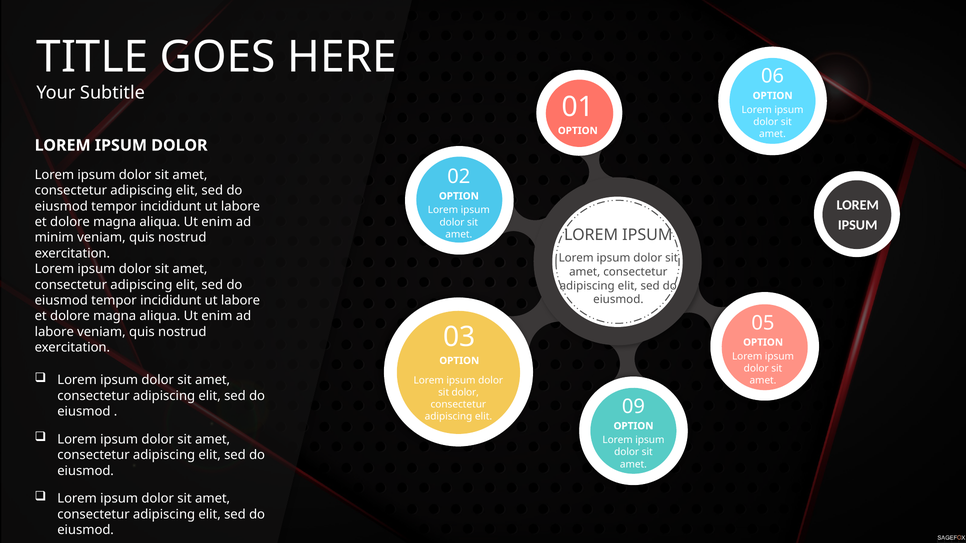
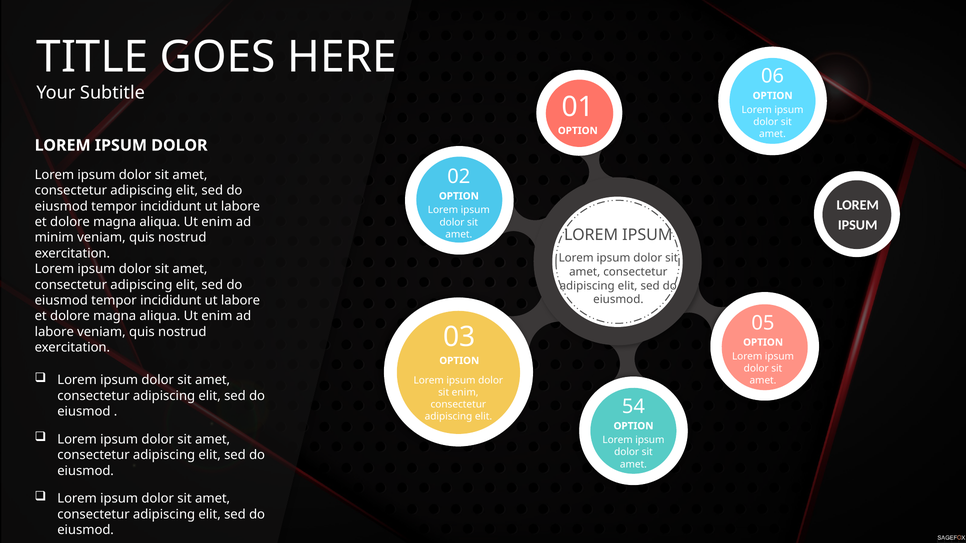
sit dolor: dolor -> enim (465, 393)
09: 09 -> 54 (633, 407)
